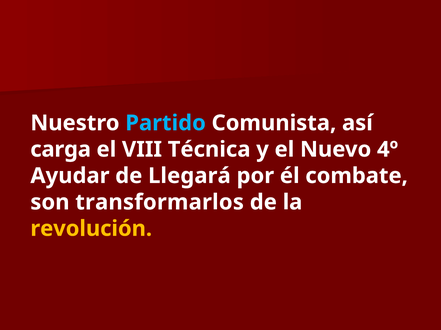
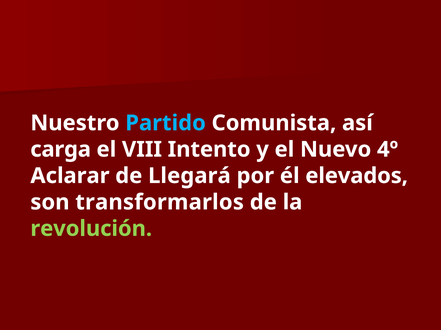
Técnica: Técnica -> Intento (209, 150)
Ayudar: Ayudar -> Aclarar (70, 176)
combate: combate -> elevados (357, 176)
revolución colour: yellow -> light green (91, 229)
